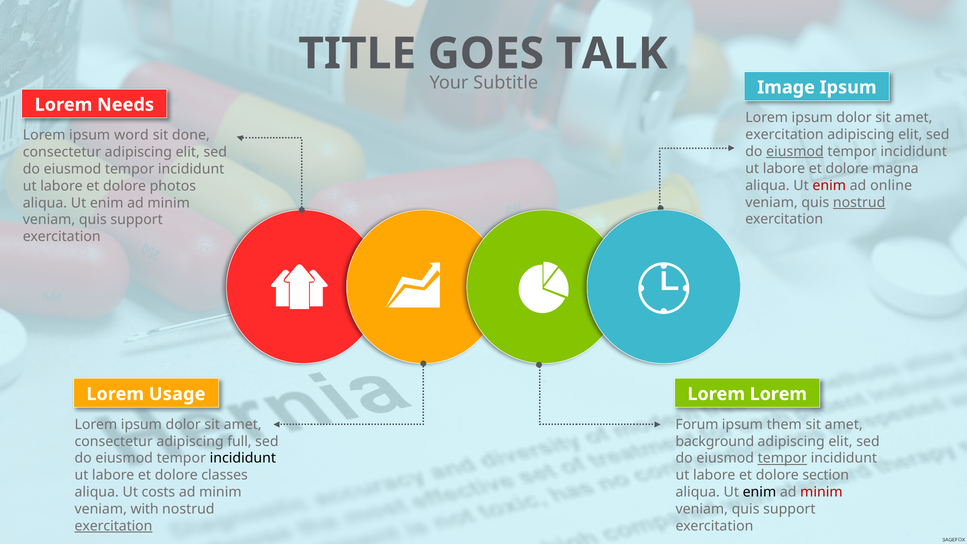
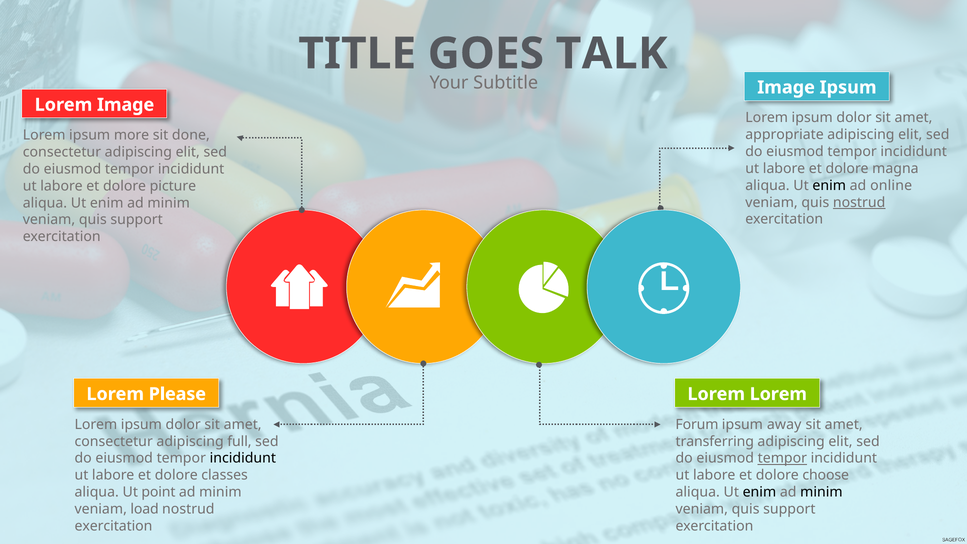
Lorem Needs: Needs -> Image (126, 105)
exercitation: exercitation -> appropriate (785, 135)
word: word -> more (132, 135)
eiusmod underline: present -> none (795, 152)
enim colour: red -> black (829, 185)
photos: photos -> picture (173, 186)
Usage: Usage -> Please (177, 394)
them: them -> away (784, 424)
background: background -> transferring (715, 441)
section: section -> choose (826, 475)
costs: costs -> point (158, 492)
minim colour: red -> black (821, 492)
with: with -> load (145, 509)
exercitation underline: present -> none (113, 526)
